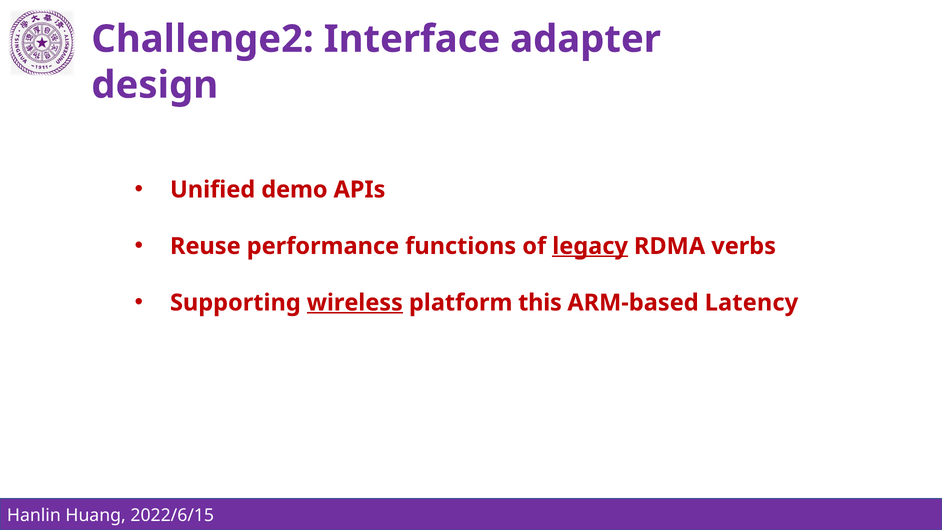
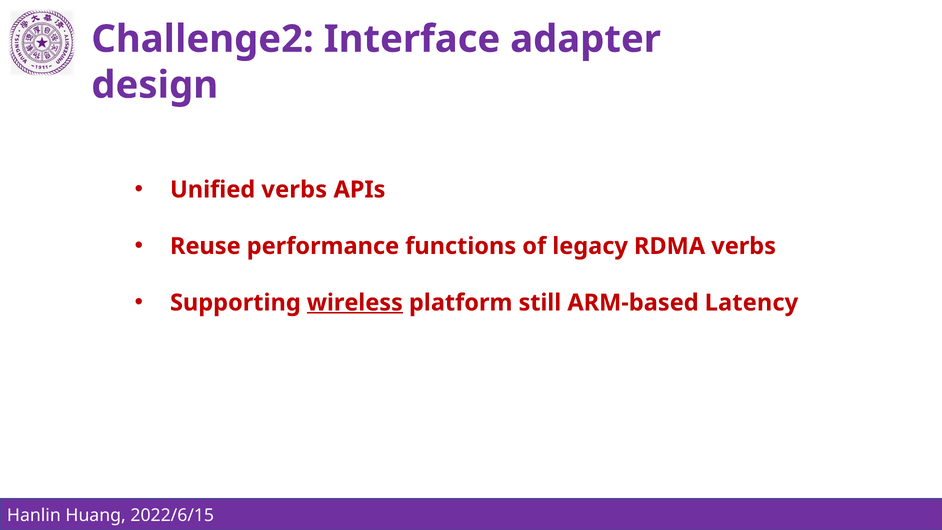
Unified demo: demo -> verbs (294, 190)
legacy underline: present -> none (590, 246)
this: this -> still (540, 303)
